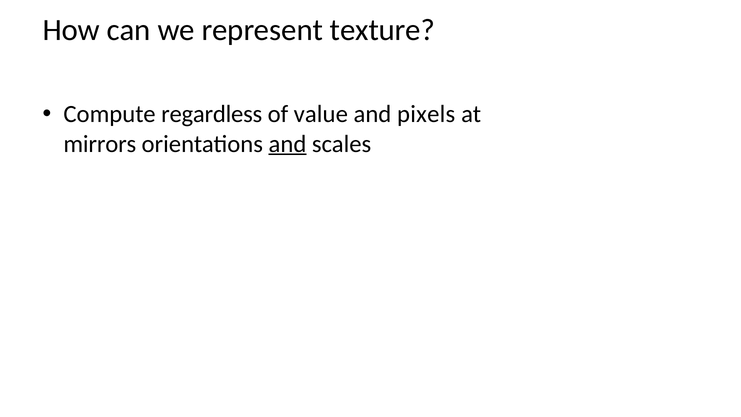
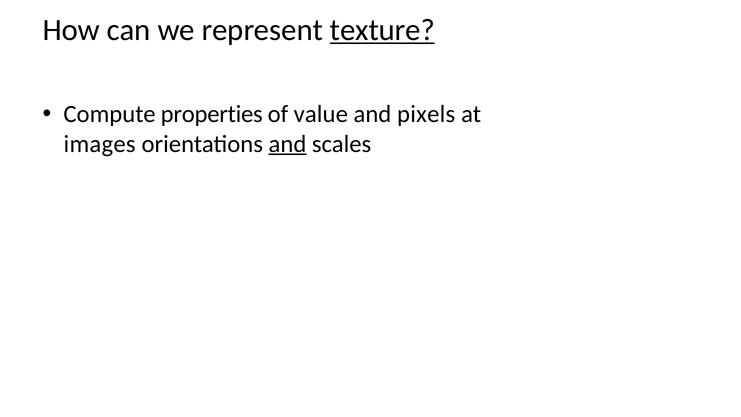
texture underline: none -> present (382, 30)
regardless: regardless -> properties (212, 114)
mirrors: mirrors -> images (100, 144)
